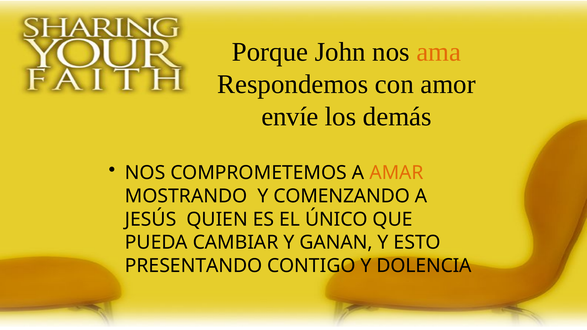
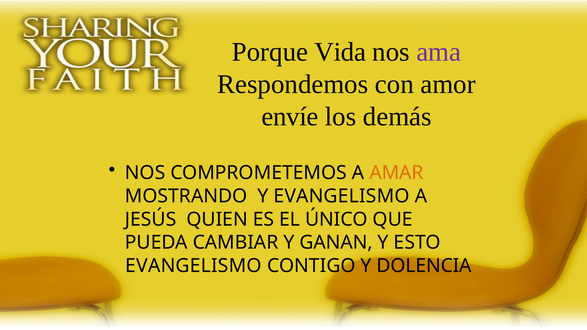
John: John -> Vida (340, 52)
ama colour: orange -> purple (439, 52)
Y COMENZANDO: COMENZANDO -> EVANGELISMO (341, 196)
PRESENTANDO: PRESENTANDO -> EVANGELISMO (194, 266)
